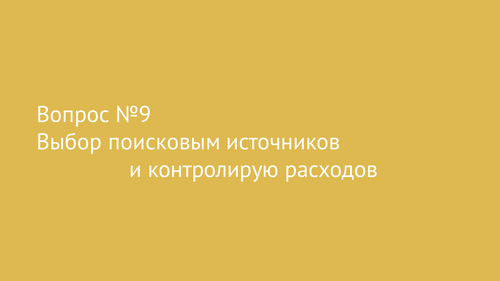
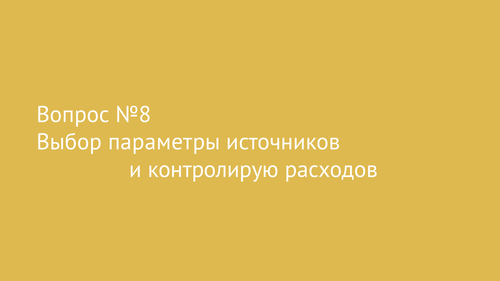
№9: №9 -> №8 (134, 115)
поисковым: поисковым -> параметры (164, 142)
